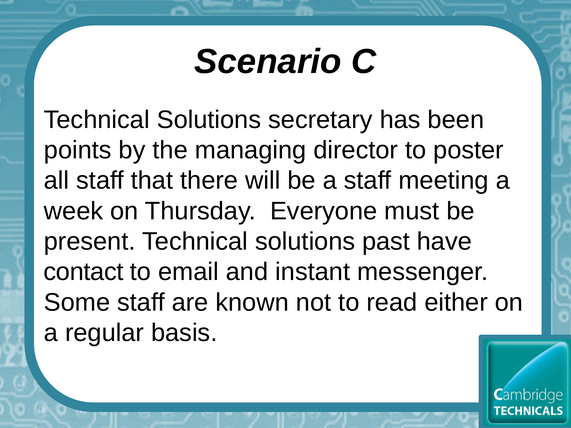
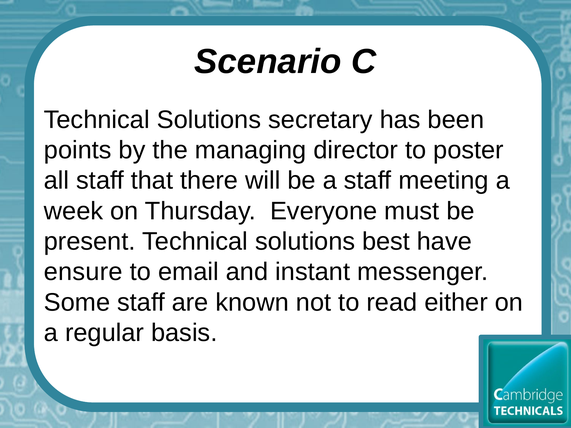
past: past -> best (386, 242)
contact: contact -> ensure (83, 272)
